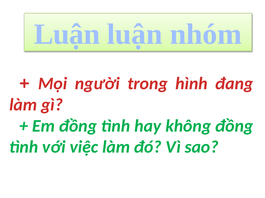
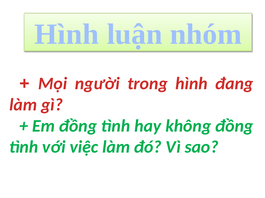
Luận: Luận -> Hình (67, 34)
